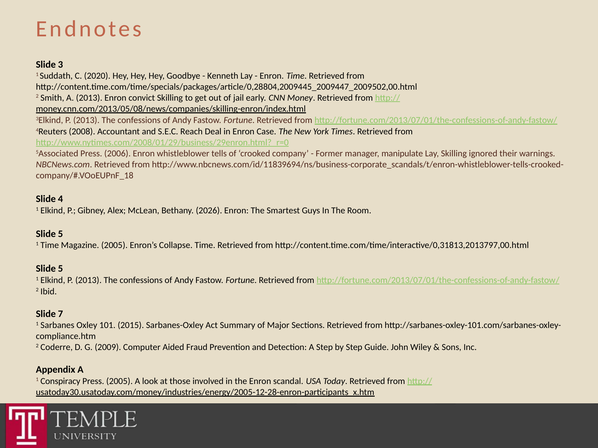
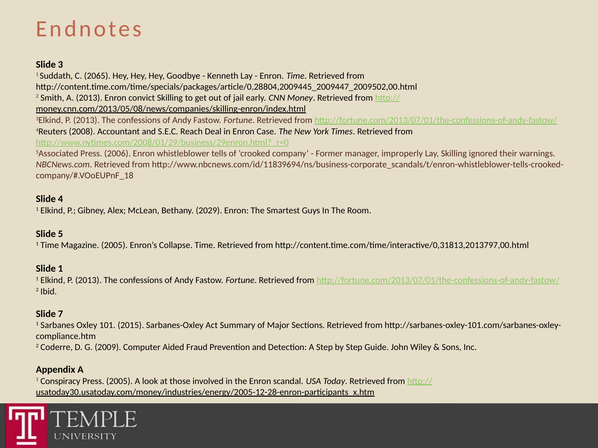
2020: 2020 -> 2065 (97, 76)
manipulate: manipulate -> improperly (402, 154)
2026: 2026 -> 2029 (209, 211)
5: 5 -> 1 (60, 269)
